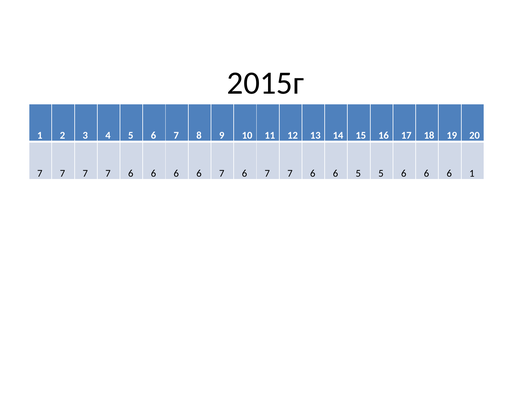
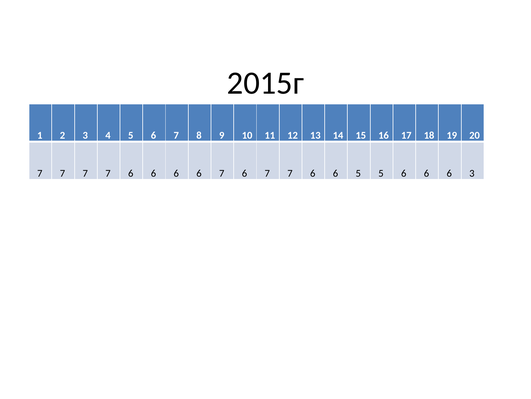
6 1: 1 -> 3 (472, 173)
